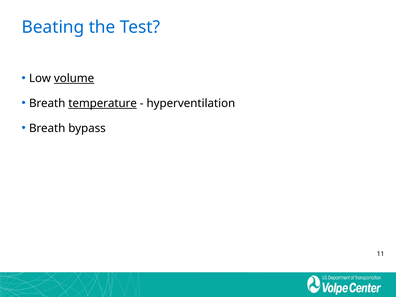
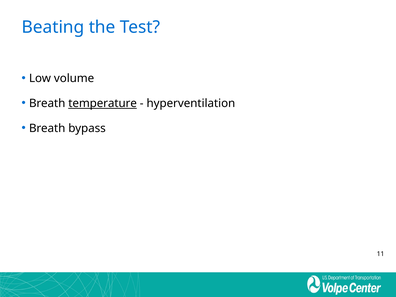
volume underline: present -> none (74, 78)
